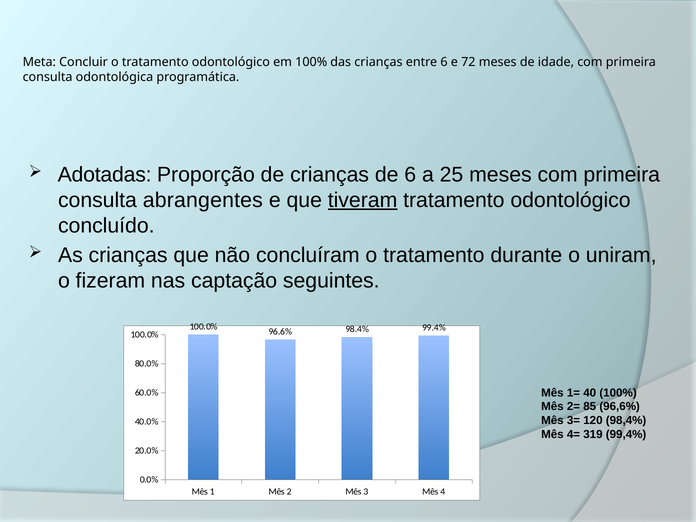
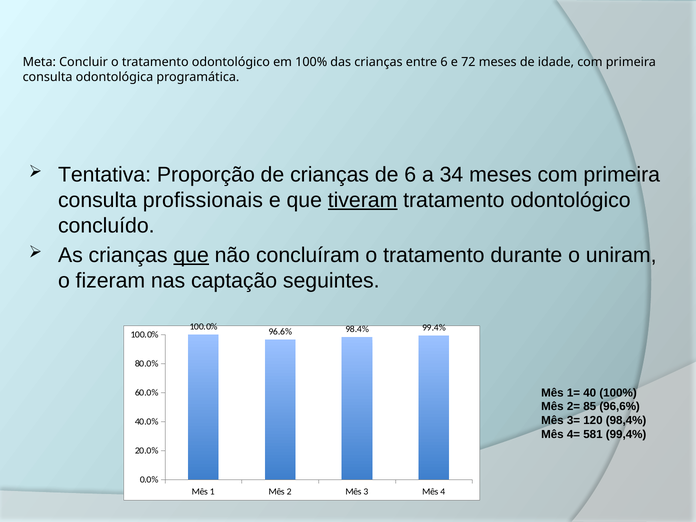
Adotadas: Adotadas -> Tentativa (105, 175)
25: 25 -> 34 (451, 175)
abrangentes: abrangentes -> profissionais (203, 200)
que underline: none -> present (191, 255)
319: 319 -> 581 (593, 434)
